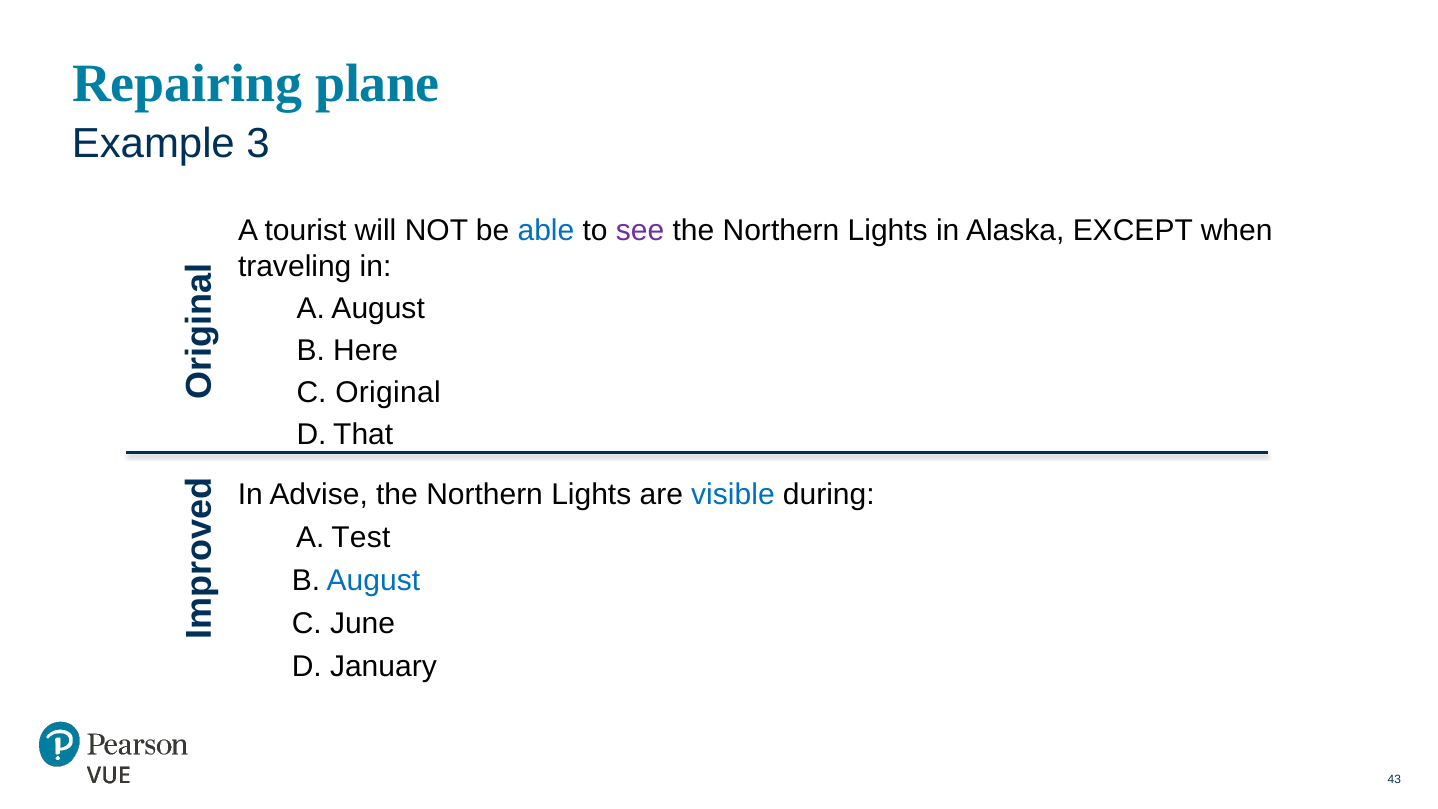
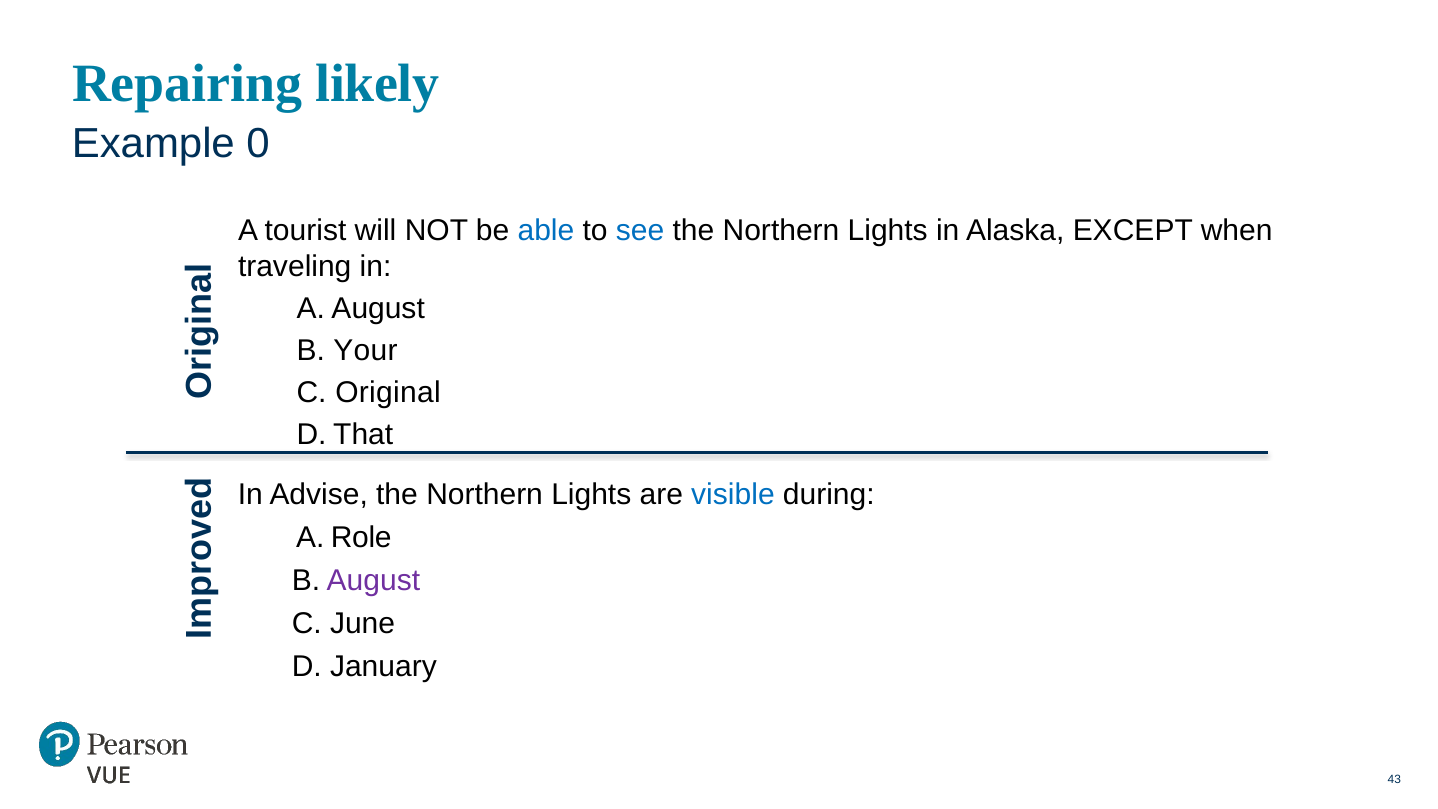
plane: plane -> likely (378, 84)
3: 3 -> 0 (258, 144)
see colour: purple -> blue (640, 231)
Here: Here -> Your (366, 351)
Test: Test -> Role (361, 537)
August colour: blue -> purple (373, 581)
